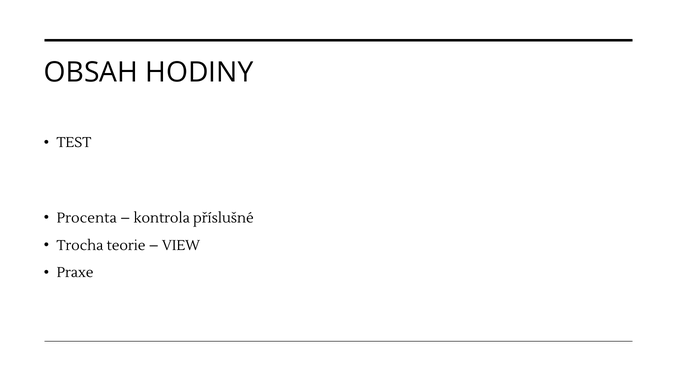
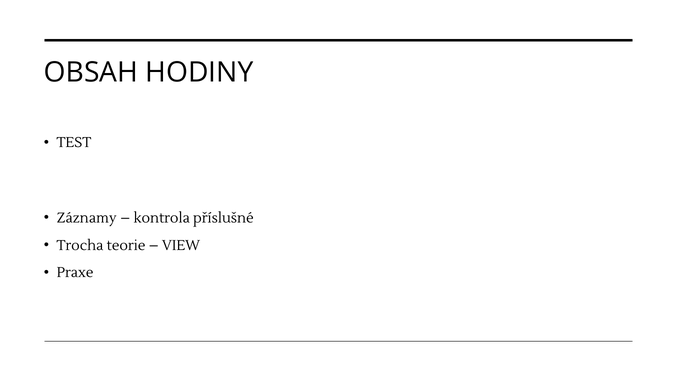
Procenta: Procenta -> Záznamy (87, 218)
